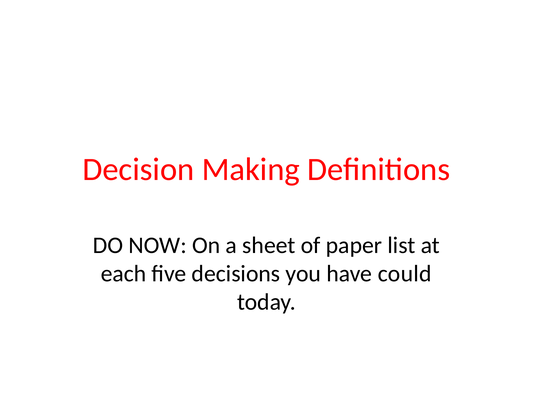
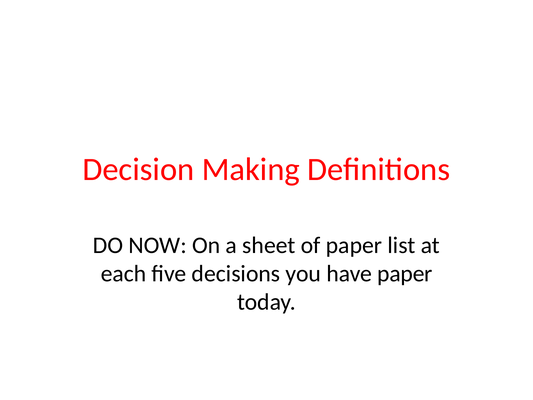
have could: could -> paper (405, 273)
